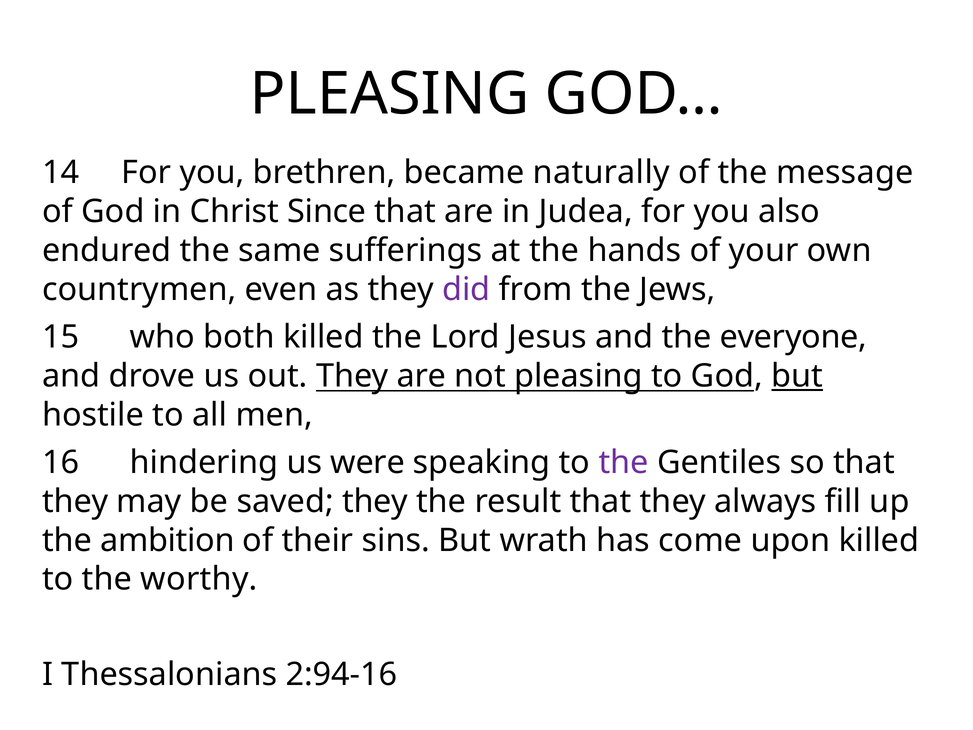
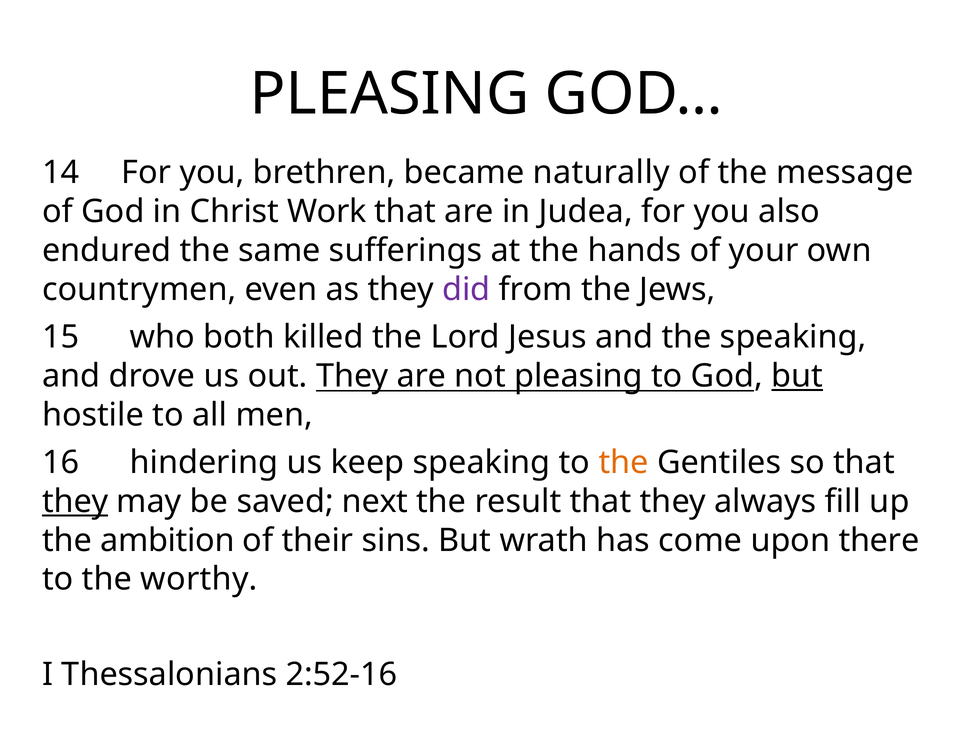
Since: Since -> Work (327, 211)
the everyone: everyone -> speaking (793, 337)
were: were -> keep (367, 462)
the colour: purple -> orange (624, 462)
they underline: none -> present (75, 501)
saved they: they -> next (375, 501)
upon killed: killed -> there (879, 540)
2:94-16: 2:94-16 -> 2:52-16 (342, 674)
